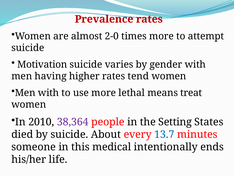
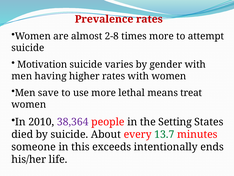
2-0: 2-0 -> 2-8 (112, 36)
rates tend: tend -> with (138, 76)
Men with: with -> save (48, 93)
13.7 colour: blue -> green (164, 134)
medical: medical -> exceeds (112, 147)
